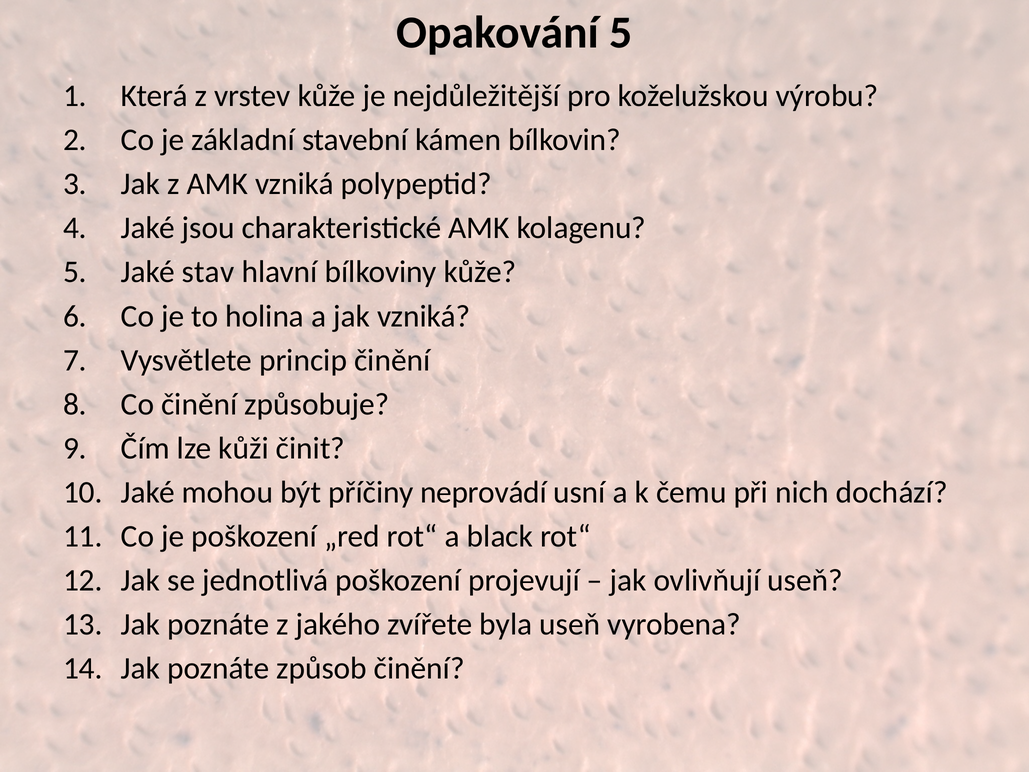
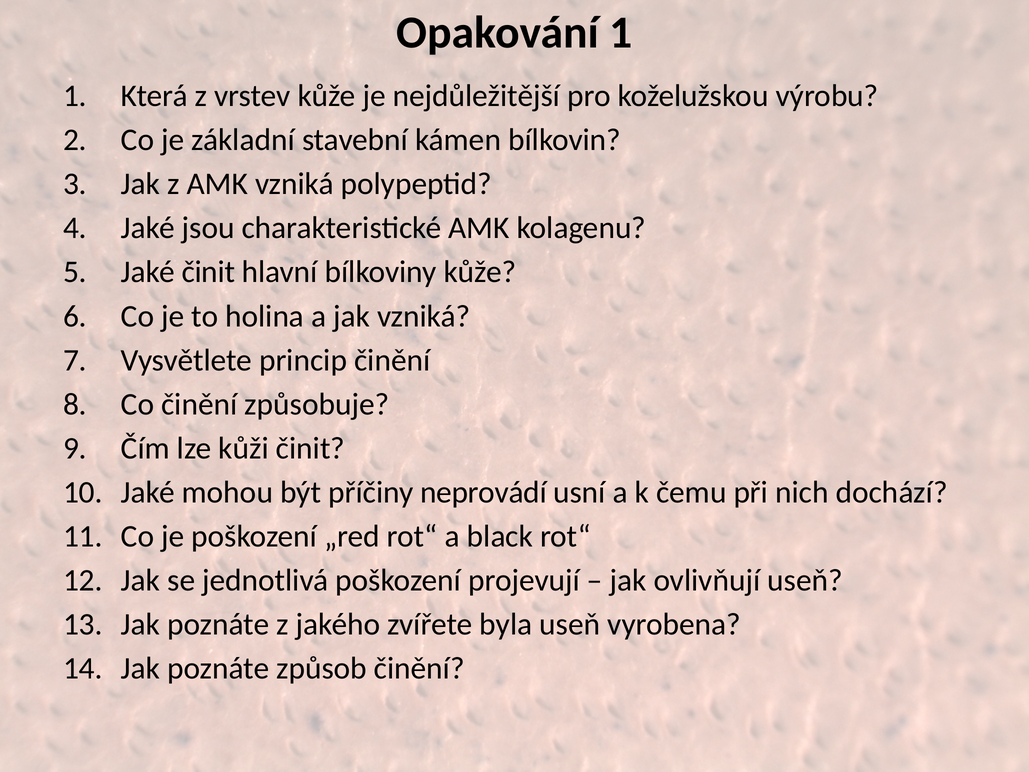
Opakování 5: 5 -> 1 (621, 33)
Jaké stav: stav -> činit (208, 272)
